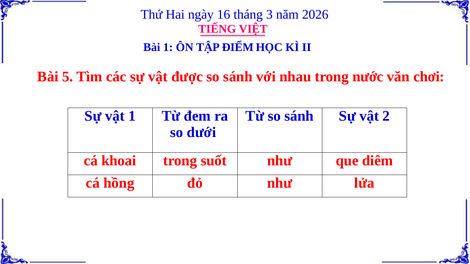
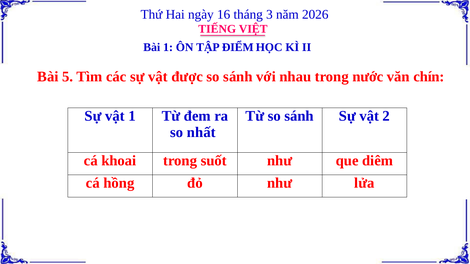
chơi: chơi -> chín (429, 77)
dưới: dưới -> nhất (201, 132)
